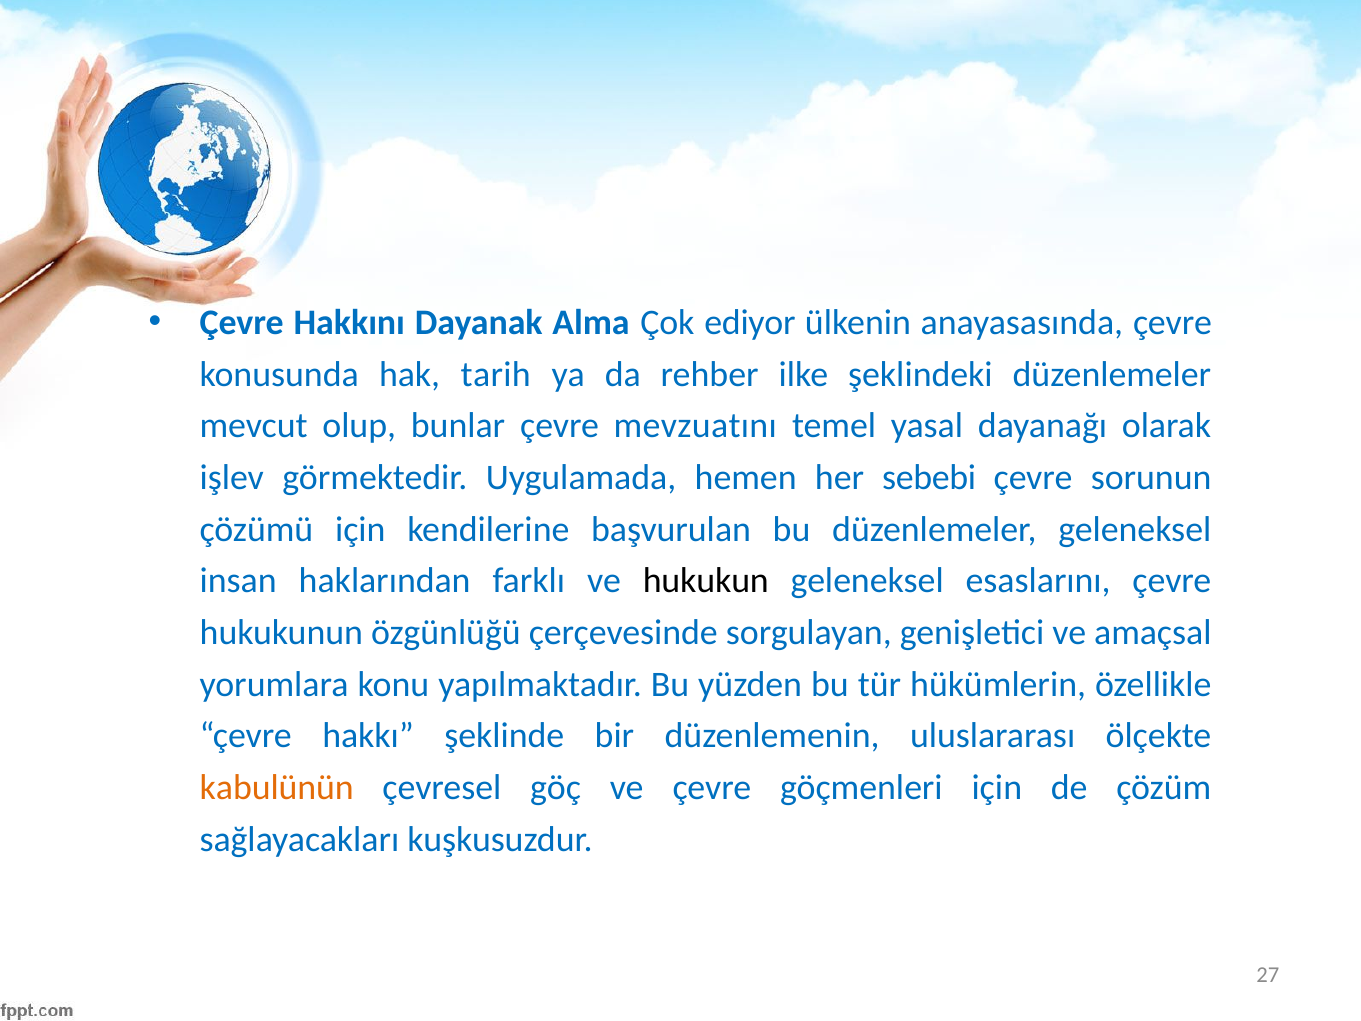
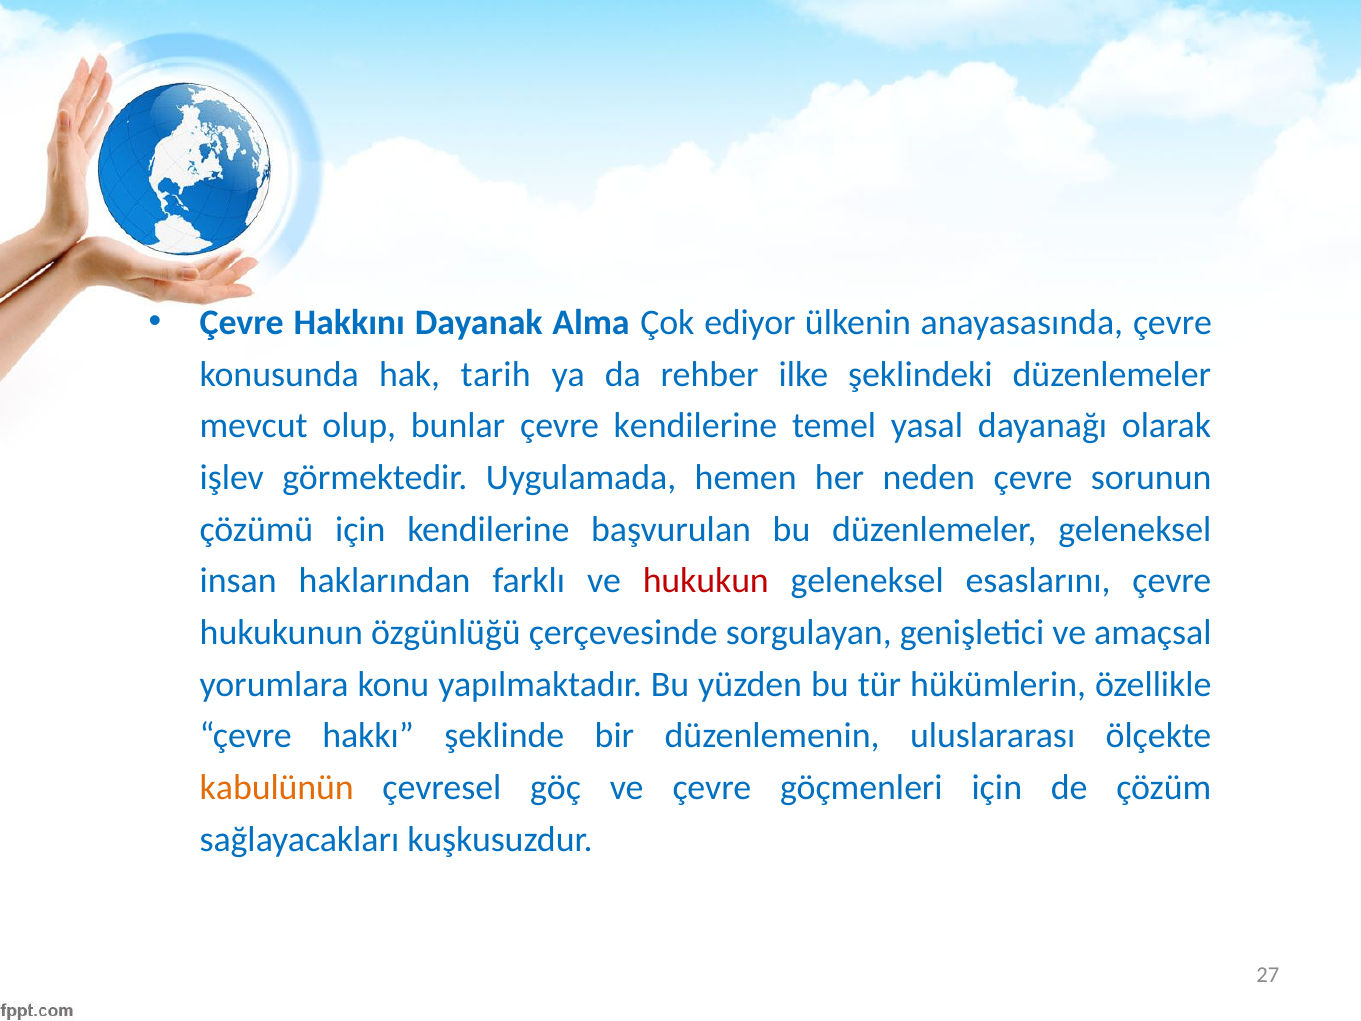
çevre mevzuatını: mevzuatını -> kendilerine (695, 426)
sebebi: sebebi -> neden (929, 477)
hukukun colour: black -> red (706, 581)
